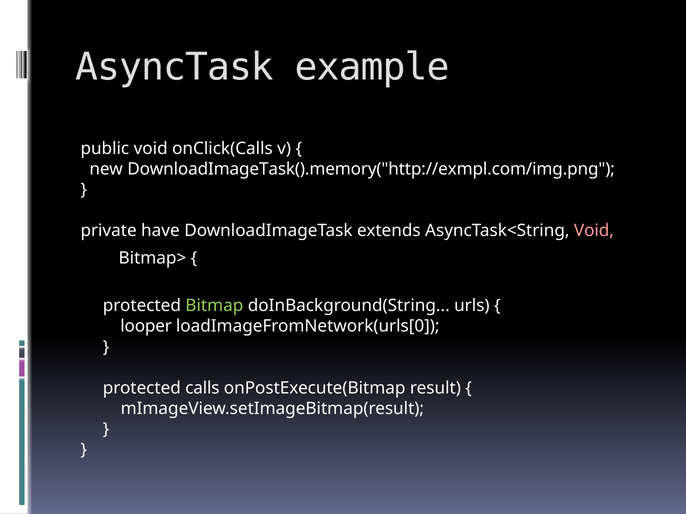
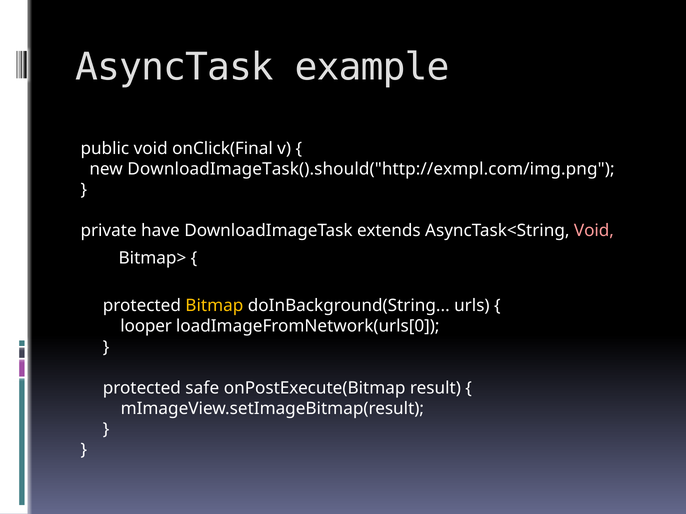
onClick(Calls: onClick(Calls -> onClick(Final (222, 149)
DownloadImageTask().memory("http://exmpl.com/img.png: DownloadImageTask().memory("http://exmpl.com/img.png -> DownloadImageTask().should("http://exmpl.com/img.png (371, 169)
Bitmap colour: light green -> yellow (214, 306)
calls: calls -> safe (202, 388)
